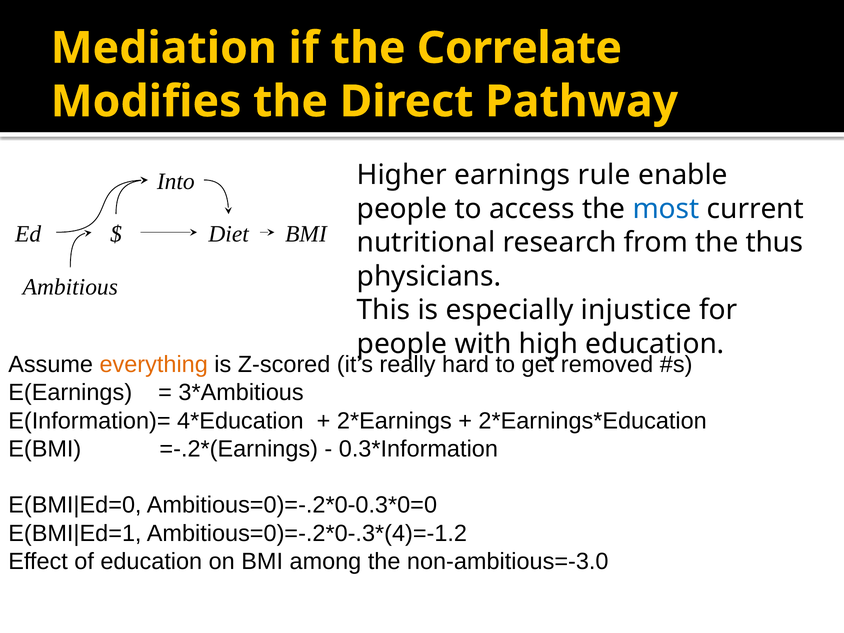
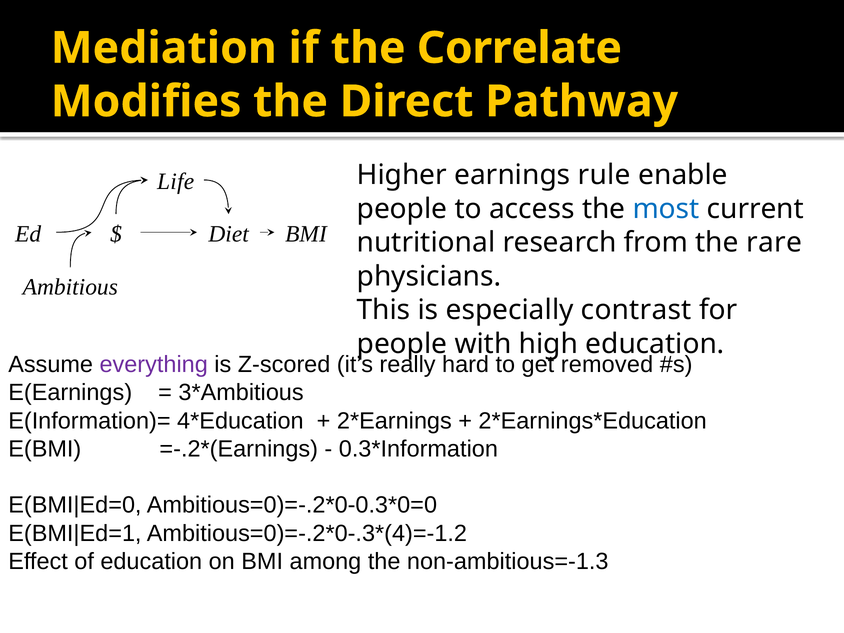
Into: Into -> Life (176, 182)
thus: thus -> rare (774, 243)
injustice: injustice -> contrast (636, 310)
everything colour: orange -> purple (154, 364)
non-ambitious=-3.0: non-ambitious=-3.0 -> non-ambitious=-1.3 (508, 561)
